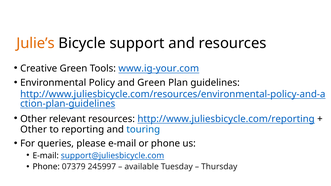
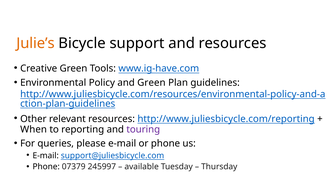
www.ig-your.com: www.ig-your.com -> www.ig-have.com (159, 69)
Other: Other -> When (34, 130)
touring colour: blue -> purple (143, 130)
